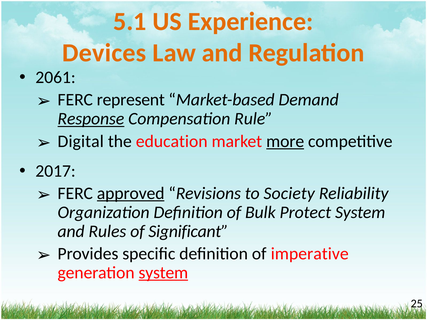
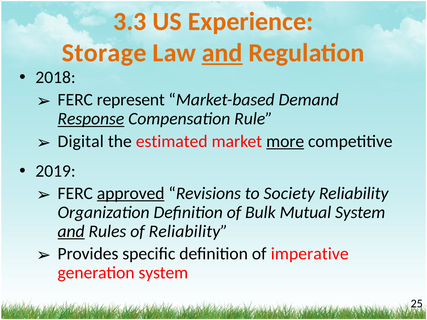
5.1: 5.1 -> 3.3 (130, 22)
Devices: Devices -> Storage (104, 53)
and underline: none -> present (222, 53)
2061: 2061 -> 2018 (56, 77)
education: education -> estimated (172, 141)
2017: 2017 -> 2019 (56, 171)
Protect: Protect -> Mutual (305, 212)
and underline: none -> present (71, 231)
of Significant: Significant -> Reliability (188, 231)
system underline: present -> none (163, 273)
